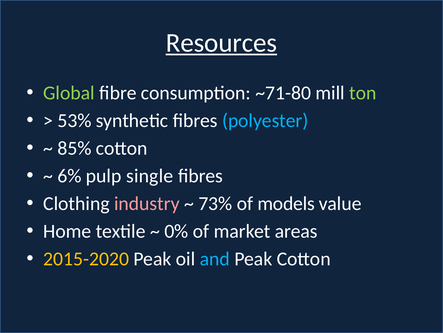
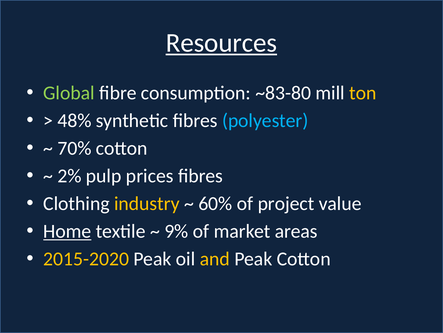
~71-80: ~71-80 -> ~83-80 (283, 93)
ton colour: light green -> yellow (363, 93)
53%: 53% -> 48% (74, 121)
85%: 85% -> 70% (74, 148)
6%: 6% -> 2% (69, 176)
single: single -> prices (150, 176)
industry colour: pink -> yellow (147, 203)
73%: 73% -> 60% (215, 203)
models: models -> project (286, 203)
Home underline: none -> present (67, 231)
0%: 0% -> 9% (176, 231)
and colour: light blue -> yellow (215, 258)
